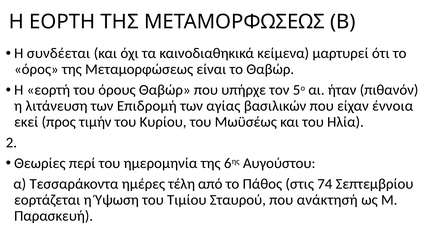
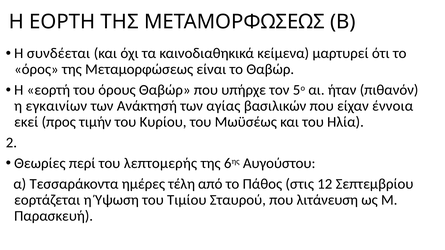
λιτάνευση: λιτάνευση -> εγκαινίων (56, 106)
Επιδρομή: Επιδρομή -> Ανάκτησή (147, 106)
ημερομηνία: ημερομηνία -> λεπτομερής (160, 164)
74: 74 -> 12 (325, 184)
ανάκτησή: ανάκτησή -> λιτάνευση (327, 200)
